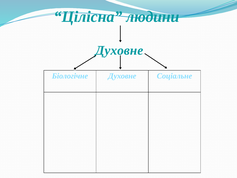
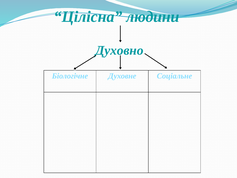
Духовне: Духовне -> Духовно (119, 50)
